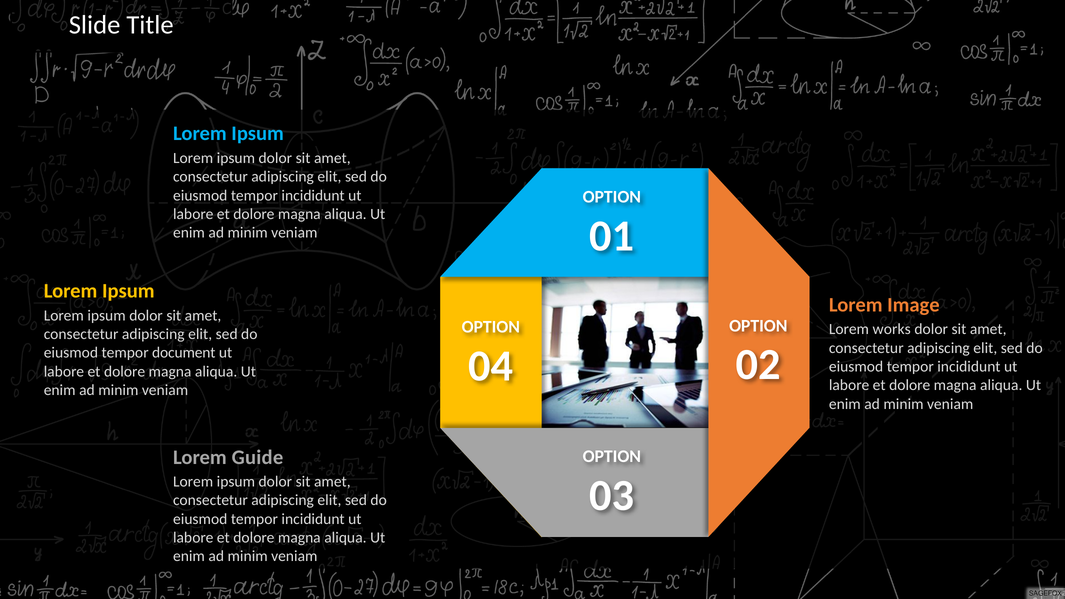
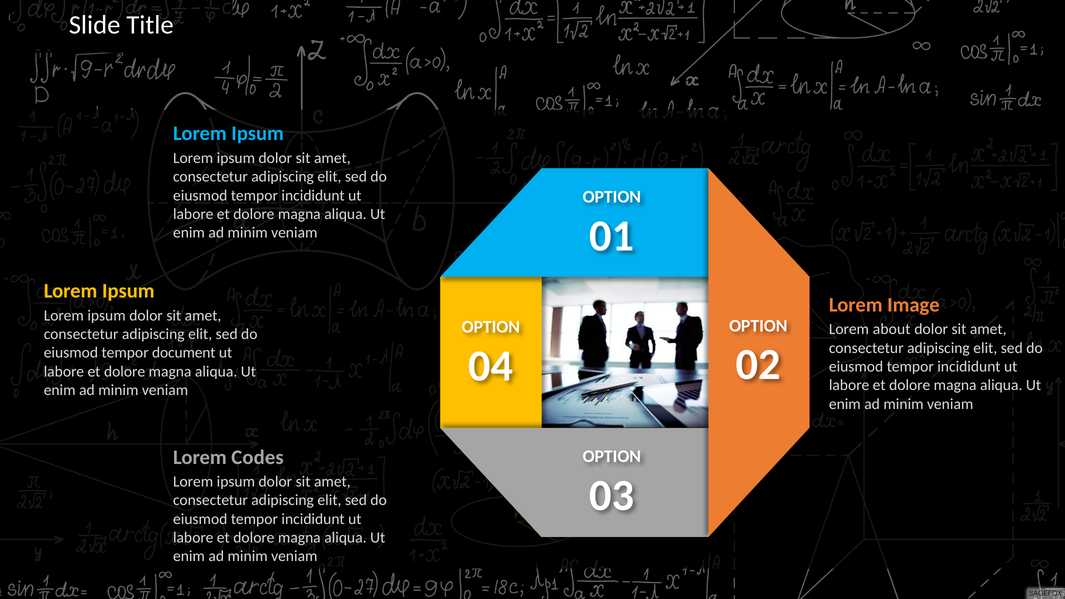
works: works -> about (892, 329)
Guide: Guide -> Codes (258, 457)
